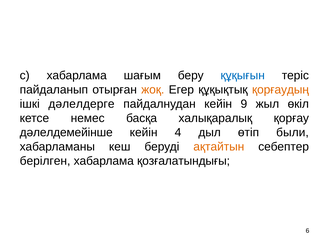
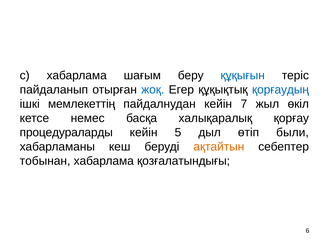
жоқ colour: orange -> blue (153, 90)
қорғаудың colour: orange -> blue (280, 90)
дәлелдерге: дәлелдерге -> мемлекеттің (82, 104)
9: 9 -> 7 (244, 104)
дәлелдемейінше: дәлелдемейінше -> процедураларды (66, 132)
4: 4 -> 5 (178, 132)
берілген: берілген -> тобынан (45, 161)
